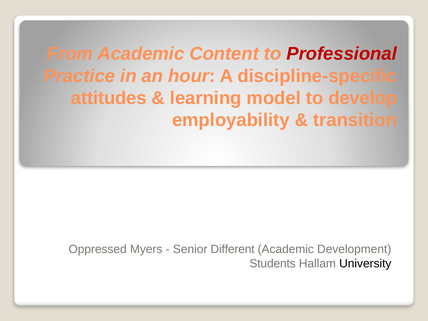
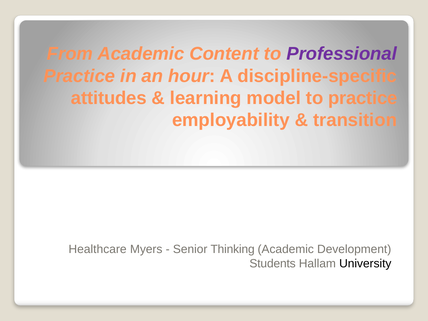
Professional colour: red -> purple (342, 54)
to develop: develop -> practice (363, 98)
Oppressed: Oppressed -> Healthcare (98, 249)
Different: Different -> Thinking (233, 249)
